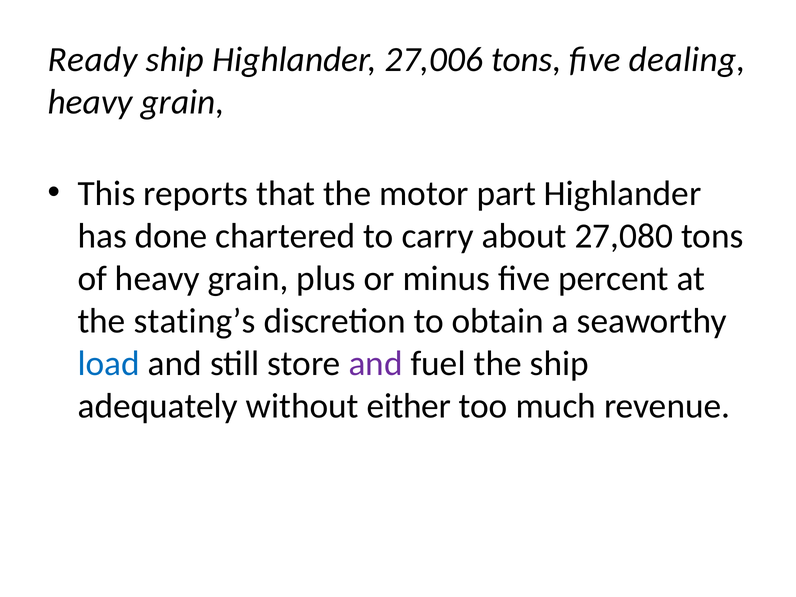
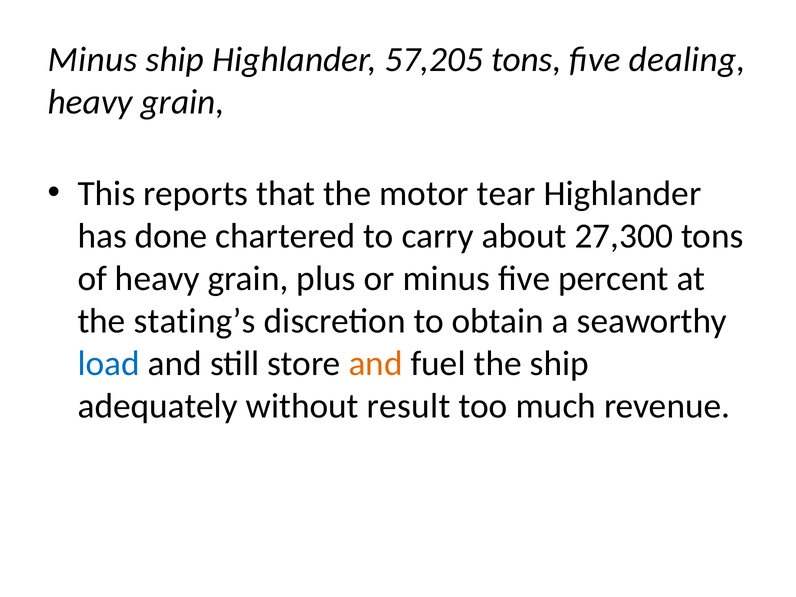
Ready: Ready -> Minus (93, 59)
27,006: 27,006 -> 57,205 (434, 59)
part: part -> tear (506, 194)
27,080: 27,080 -> 27,300 (624, 236)
and colour: purple -> orange (376, 364)
either: either -> result (409, 406)
